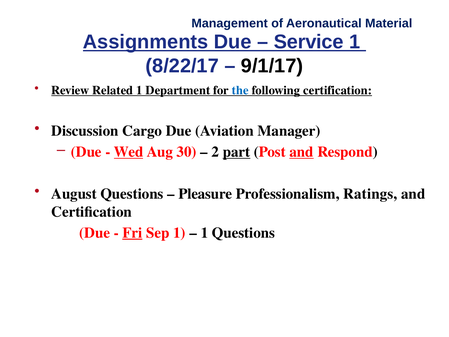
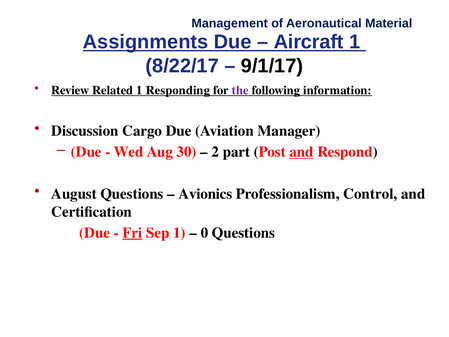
Service: Service -> Aircraft (309, 42)
Department: Department -> Responding (178, 90)
the colour: blue -> purple (240, 90)
following certification: certification -> information (338, 90)
Wed underline: present -> none (129, 152)
part underline: present -> none (236, 152)
Pleasure: Pleasure -> Avionics (205, 194)
Ratings: Ratings -> Control (370, 194)
1: 1 -> 0 (204, 233)
